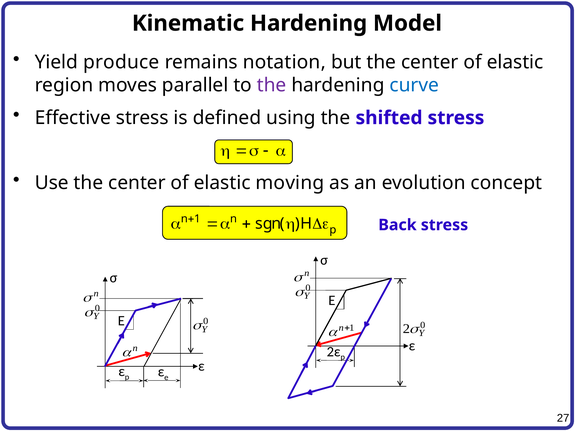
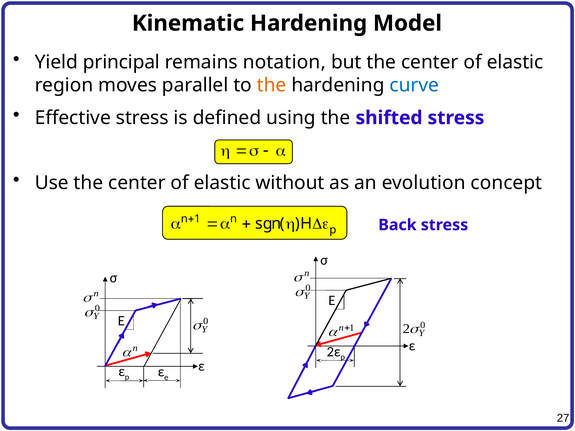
produce: produce -> principal (121, 62)
the colour: purple -> orange (272, 85)
moving: moving -> without (290, 183)
